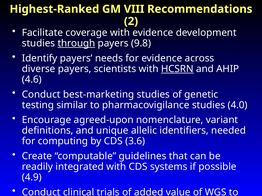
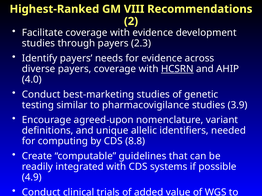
through underline: present -> none (76, 43)
9.8: 9.8 -> 2.3 (141, 43)
payers scientists: scientists -> coverage (115, 69)
4.6: 4.6 -> 4.0 (32, 80)
4.0: 4.0 -> 3.9 (238, 105)
3.6: 3.6 -> 8.8 (135, 141)
